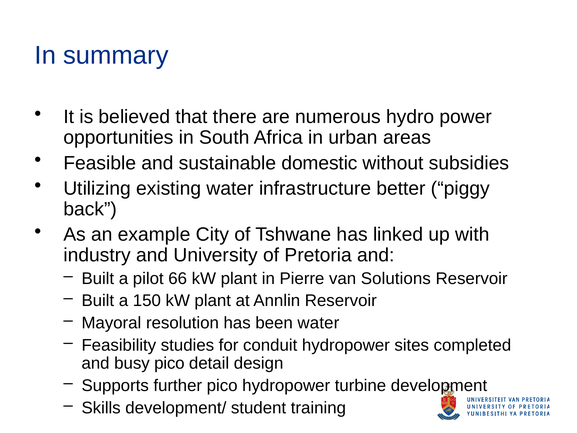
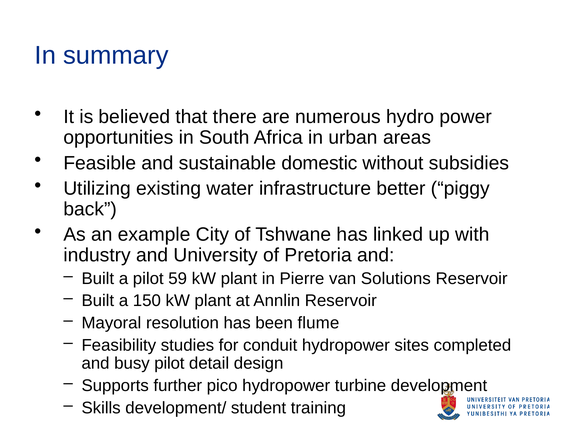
66: 66 -> 59 (178, 278)
been water: water -> flume (318, 323)
busy pico: pico -> pilot (169, 363)
